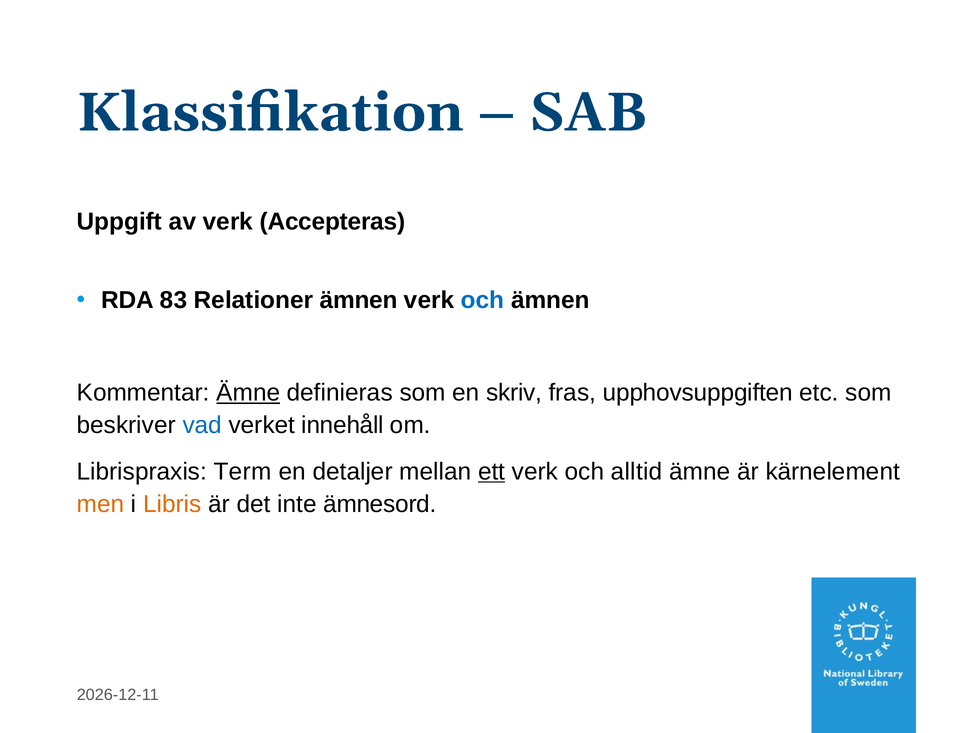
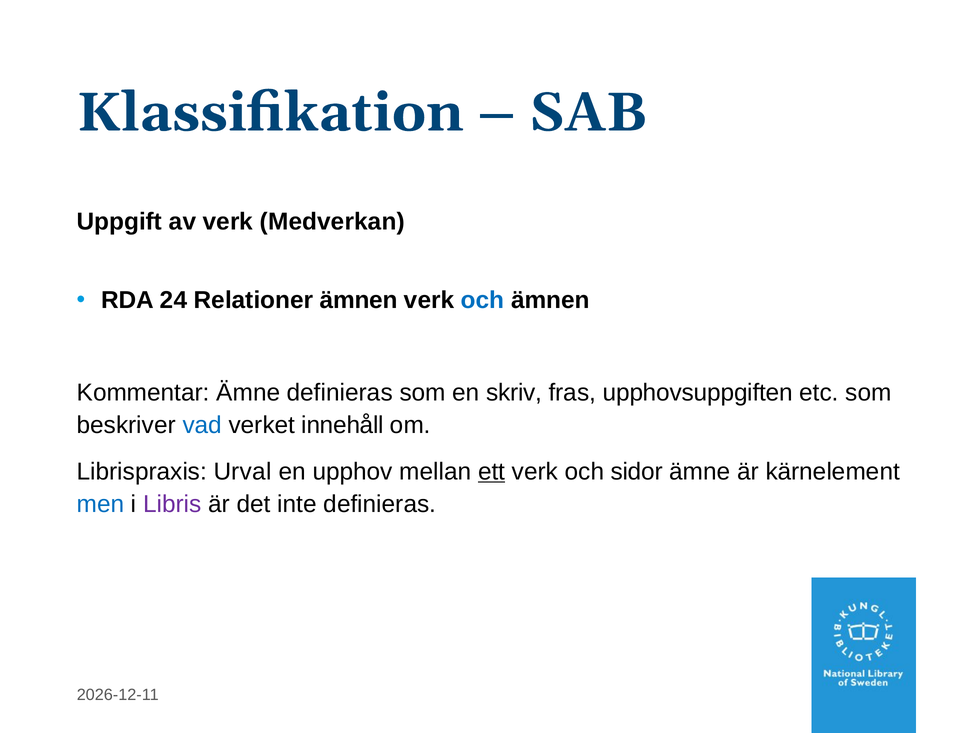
Accepteras: Accepteras -> Medverkan (332, 222)
83: 83 -> 24 (174, 300)
Ämne underline: present -> none (248, 393)
Term: Term -> Urval (243, 471)
detaljer: detaljer -> upphov (353, 471)
alltid: alltid -> sidor (637, 471)
men colour: orange -> blue (101, 504)
Libris colour: orange -> purple (172, 504)
inte ämnesord: ämnesord -> definieras (380, 504)
